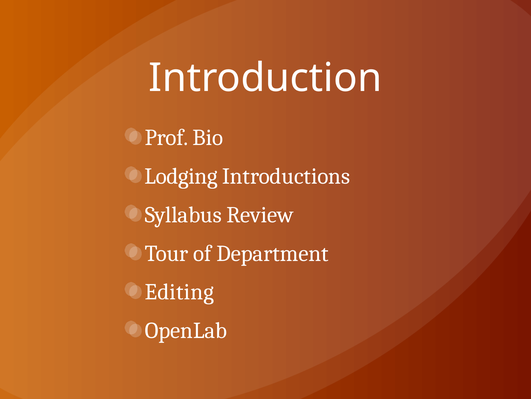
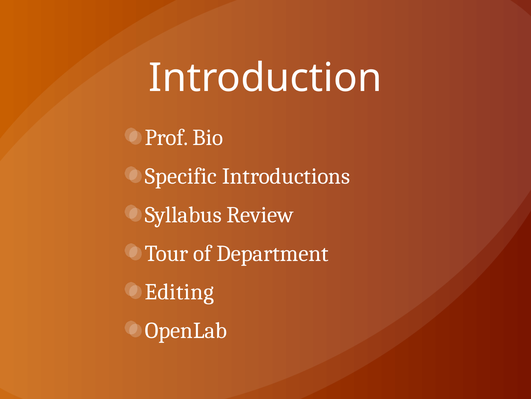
Lodging: Lodging -> Specific (181, 176)
